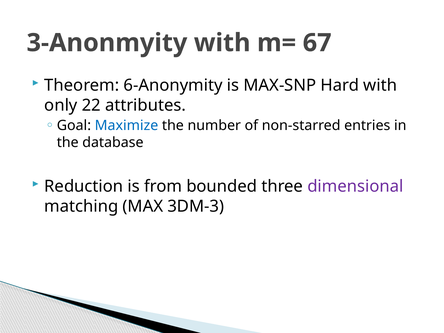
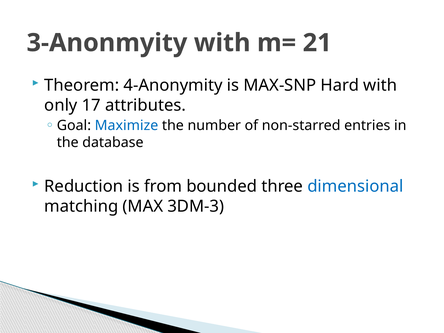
67: 67 -> 21 (317, 43)
6-Anonymity: 6-Anonymity -> 4-Anonymity (173, 85)
22: 22 -> 17 (91, 105)
dimensional colour: purple -> blue (355, 186)
